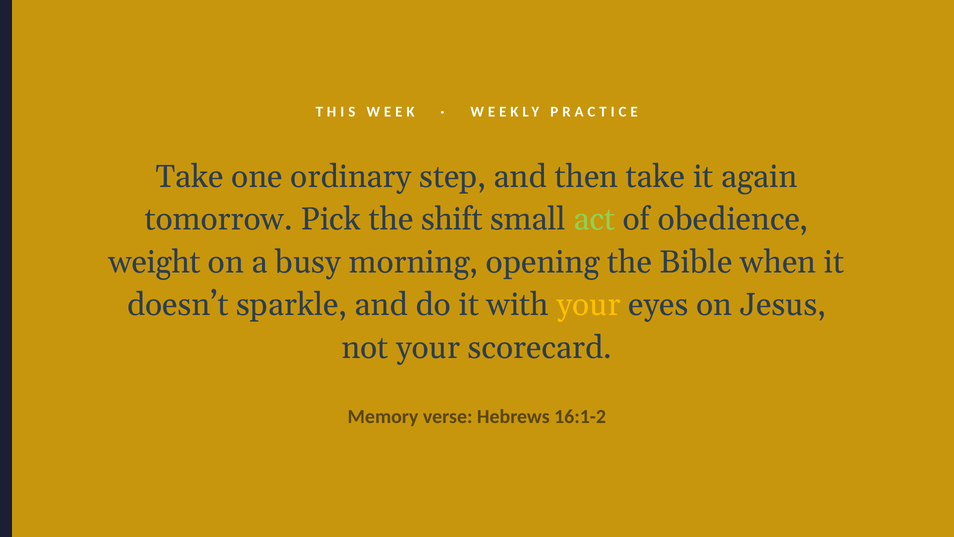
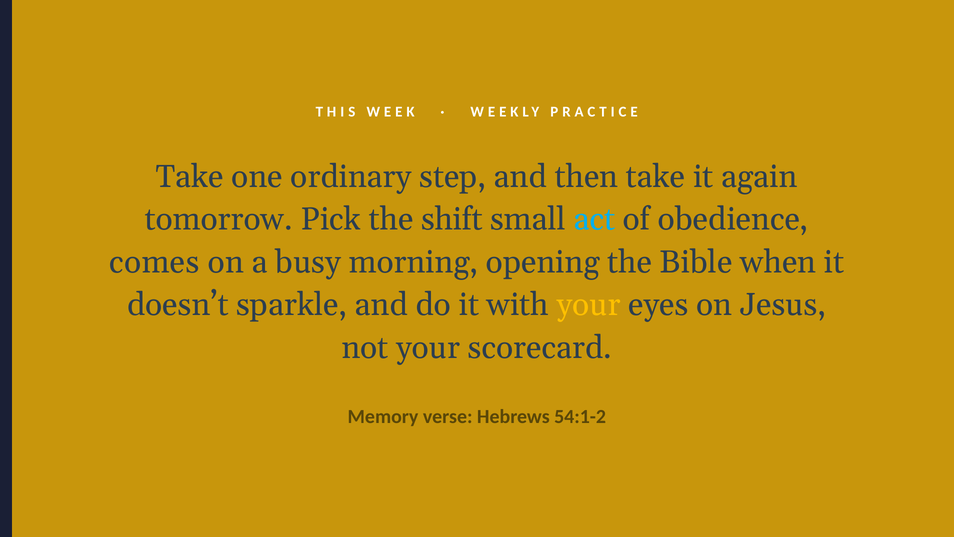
act colour: light green -> light blue (594, 219)
weight: weight -> comes (154, 262)
16:1-2: 16:1-2 -> 54:1-2 (580, 416)
